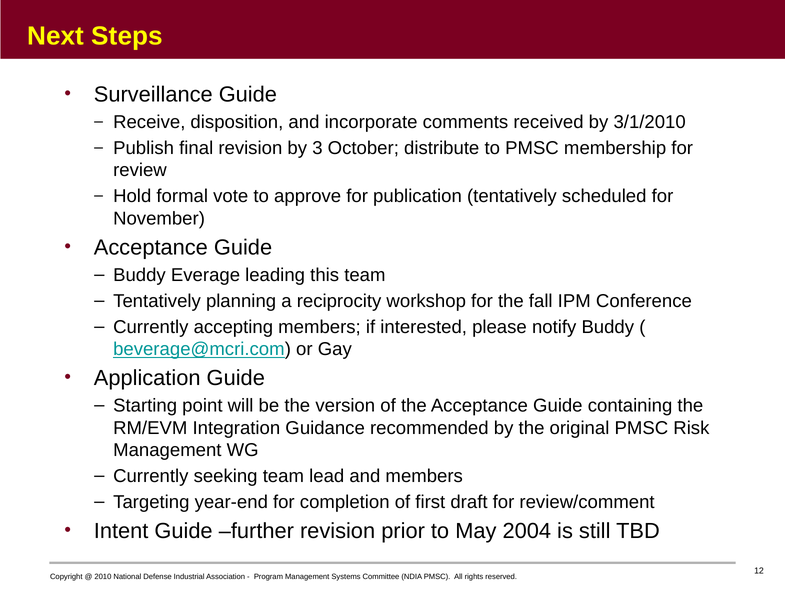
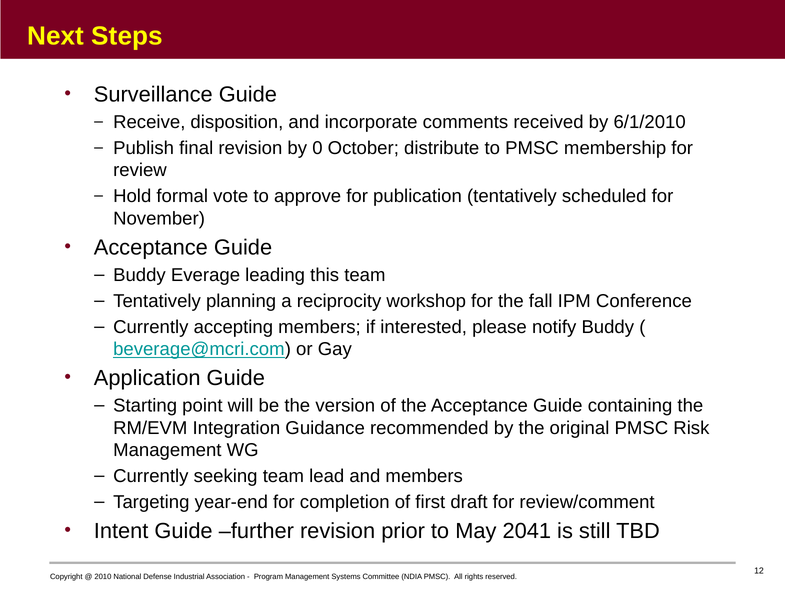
3/1/2010: 3/1/2010 -> 6/1/2010 (650, 122)
3: 3 -> 0 (317, 148)
2004: 2004 -> 2041 (527, 531)
